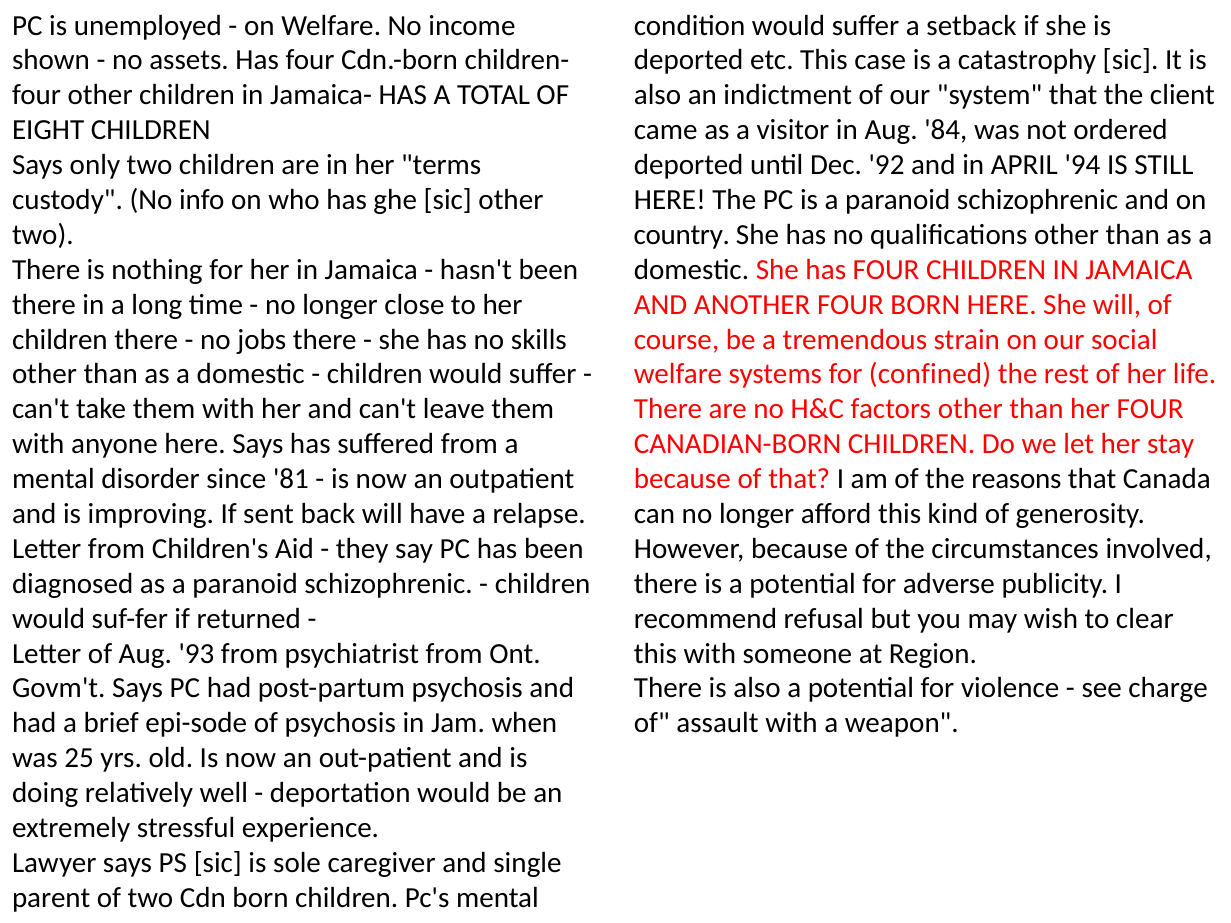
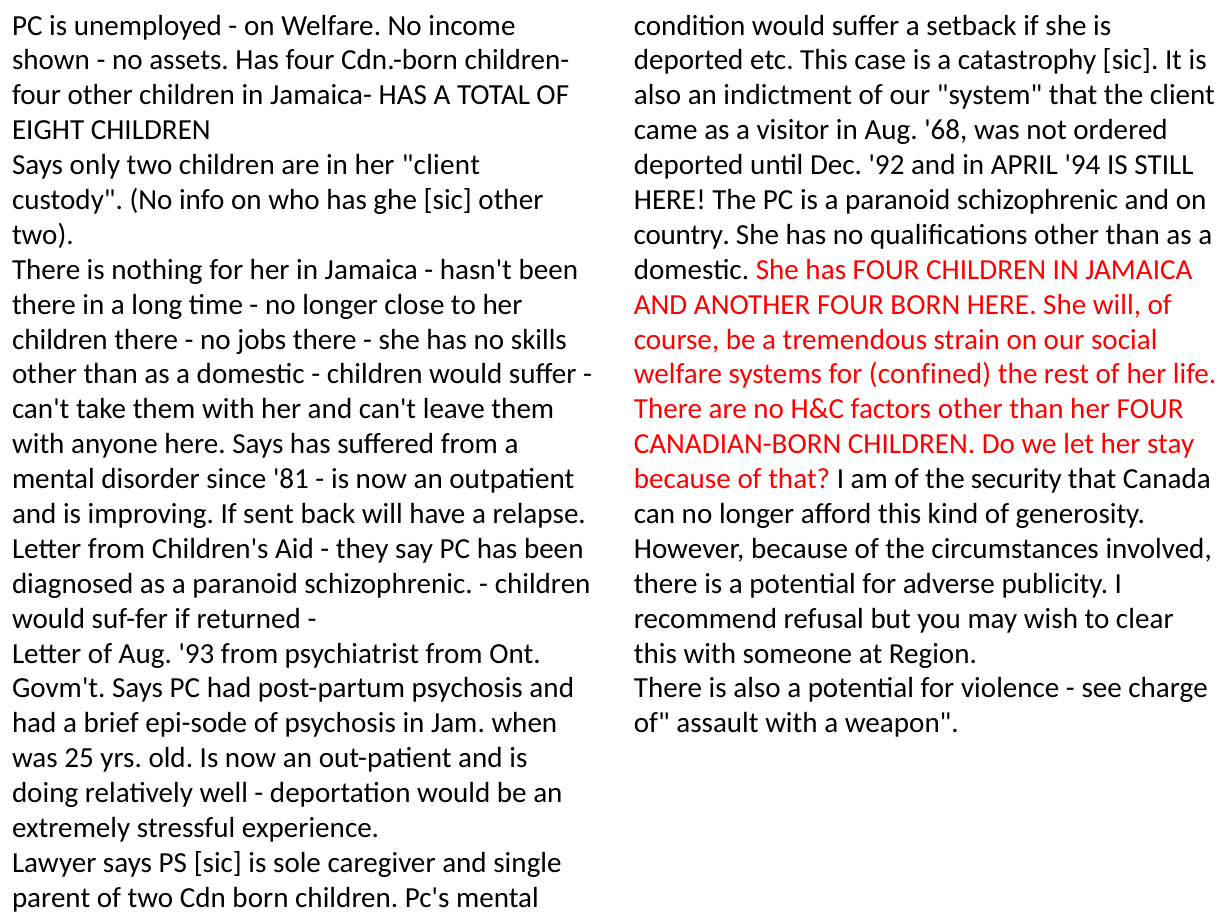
84: 84 -> 68 (946, 130)
her terms: terms -> client (441, 165)
reasons: reasons -> security (1016, 479)
